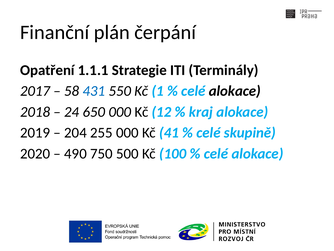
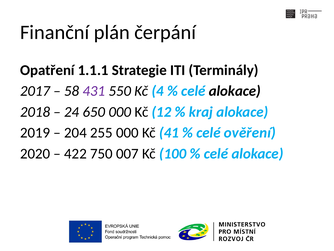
431 colour: blue -> purple (94, 91)
1: 1 -> 4 (158, 91)
skupině: skupině -> ověření (250, 132)
490: 490 -> 422 (76, 153)
500: 500 -> 007 (127, 153)
